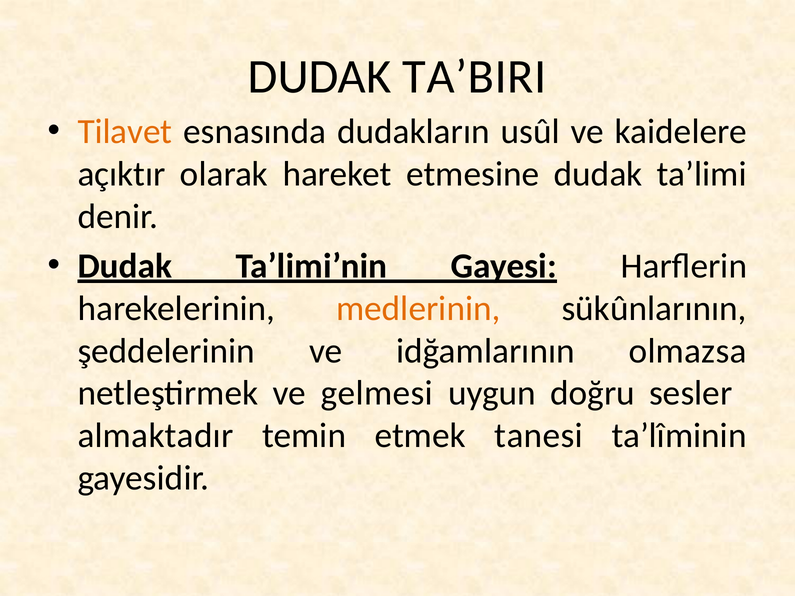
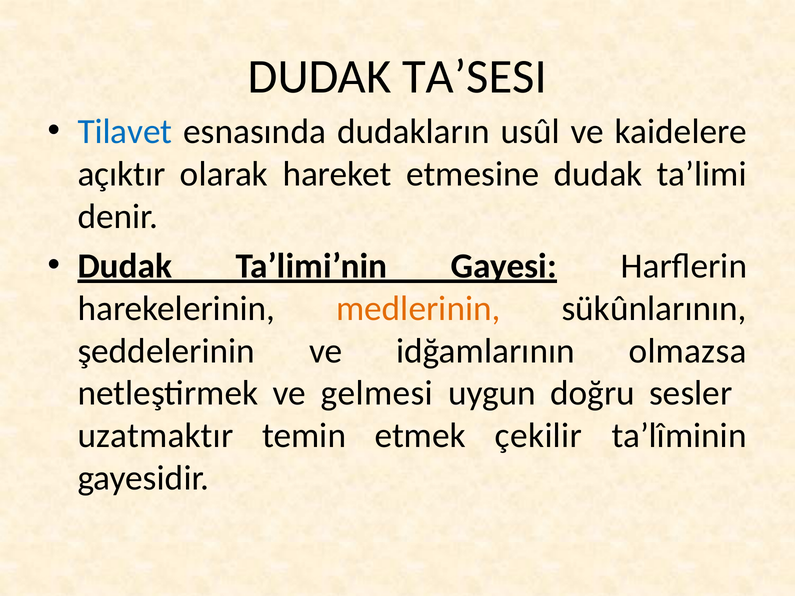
TA’BIRI: TA’BIRI -> TA’SESI (475, 77)
Tilavet colour: orange -> blue (125, 132)
almaktadır: almaktadır -> uzatmaktır (155, 436)
tanesi: tanesi -> çekilir (539, 436)
